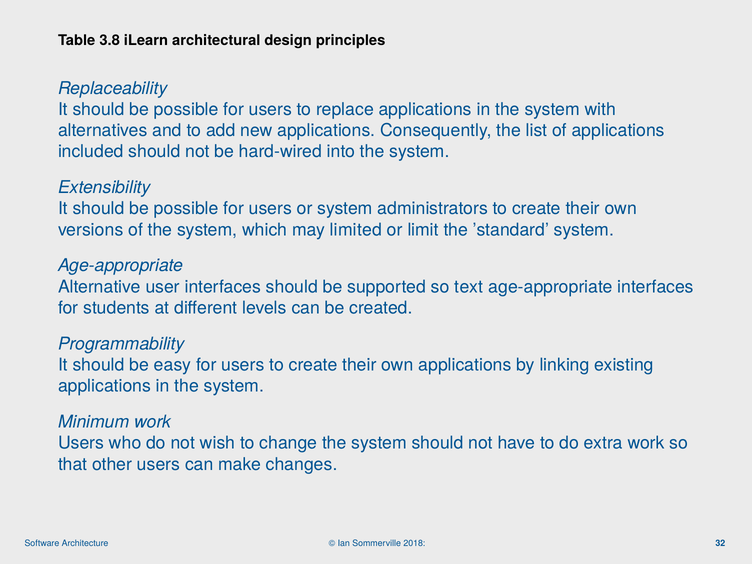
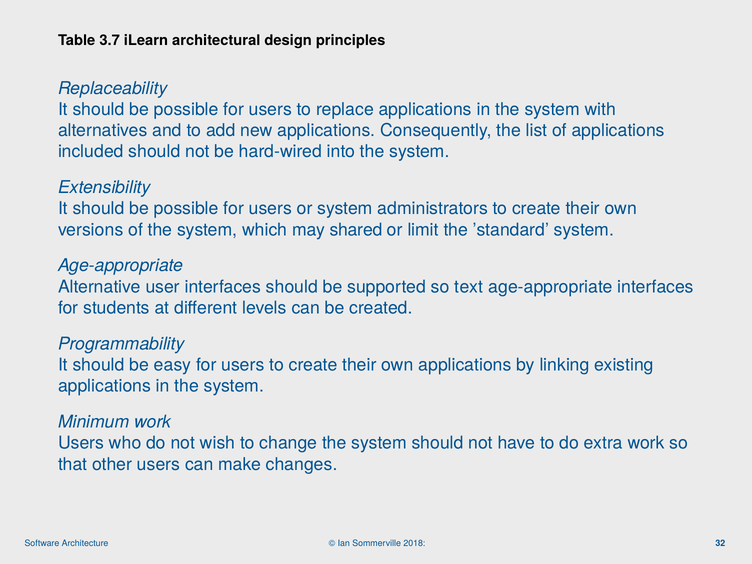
3.8: 3.8 -> 3.7 (110, 40)
limited: limited -> shared (356, 230)
